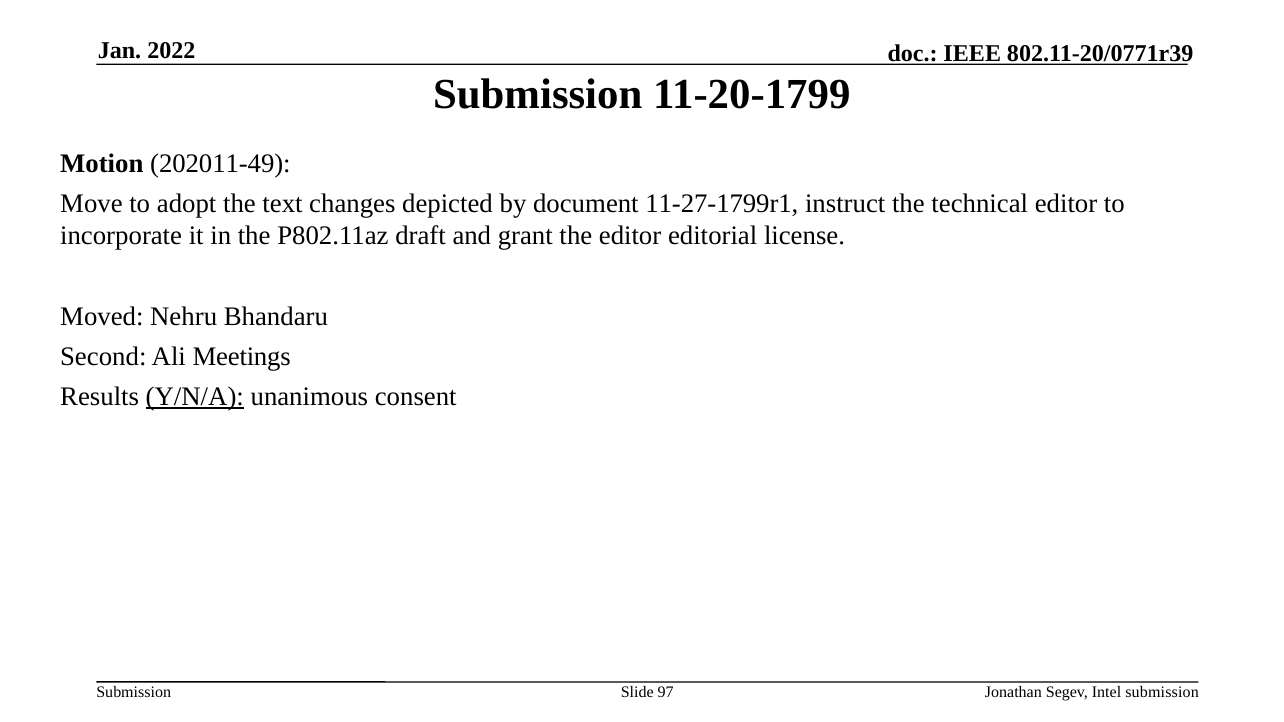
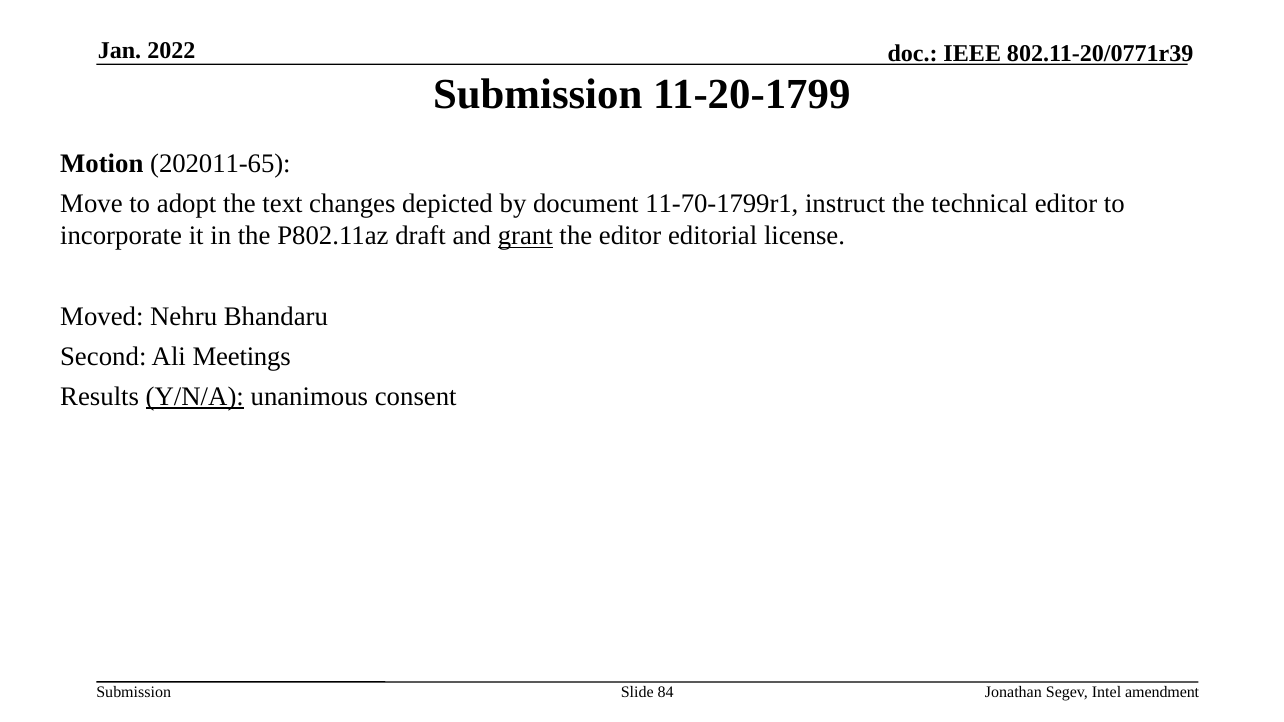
202011-49: 202011-49 -> 202011-65 (220, 164)
11-27-1799r1: 11-27-1799r1 -> 11-70-1799r1 (722, 204)
grant underline: none -> present (525, 236)
97: 97 -> 84 (666, 693)
Intel submission: submission -> amendment (1162, 693)
